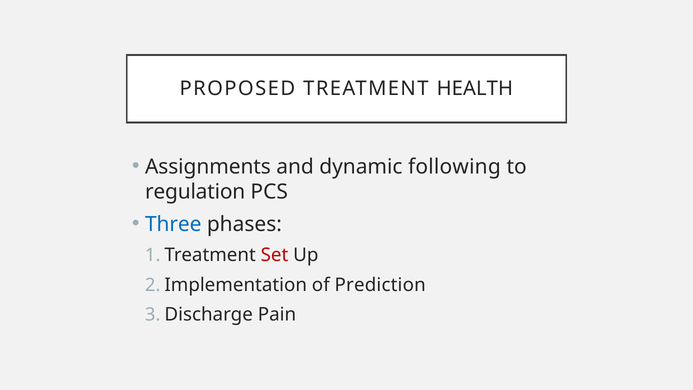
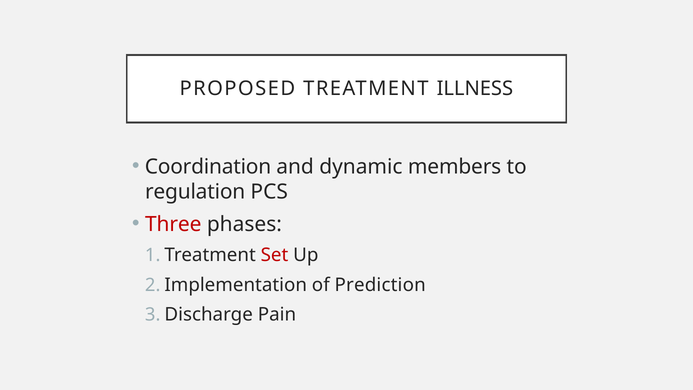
HEALTH: HEALTH -> ILLNESS (475, 88)
Assignments: Assignments -> Coordination (208, 167)
following: following -> members (455, 167)
Three colour: blue -> red (173, 224)
